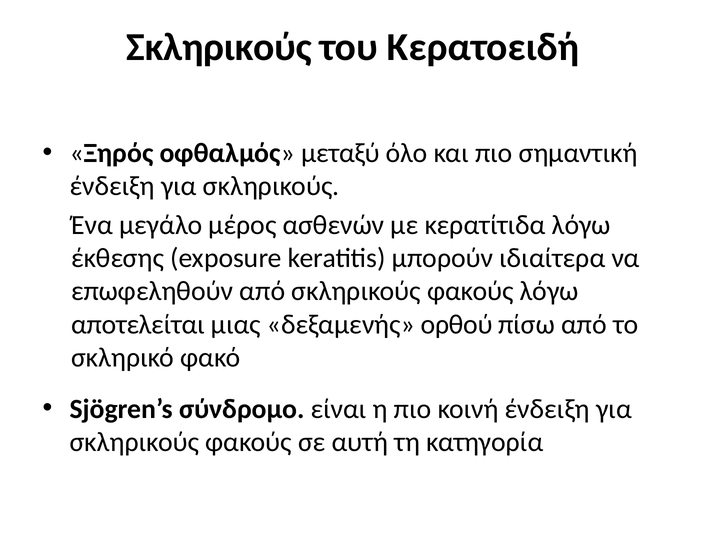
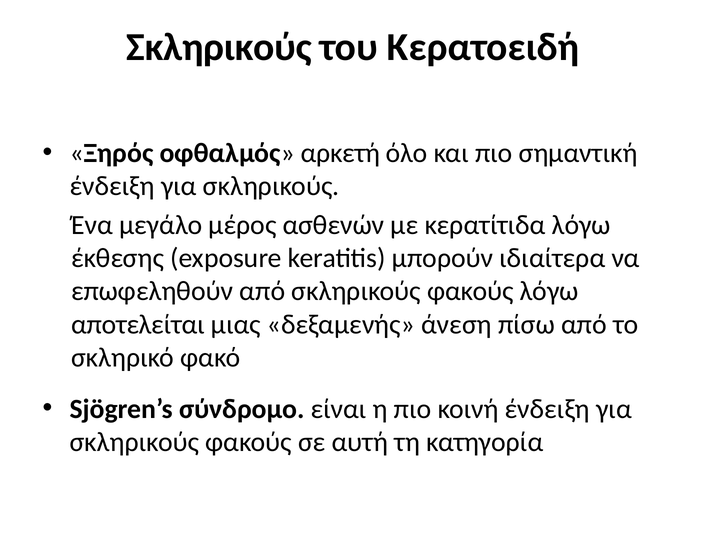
μεταξύ: μεταξύ -> αρκετή (340, 153)
ορθού: ορθού -> άνεση (457, 325)
